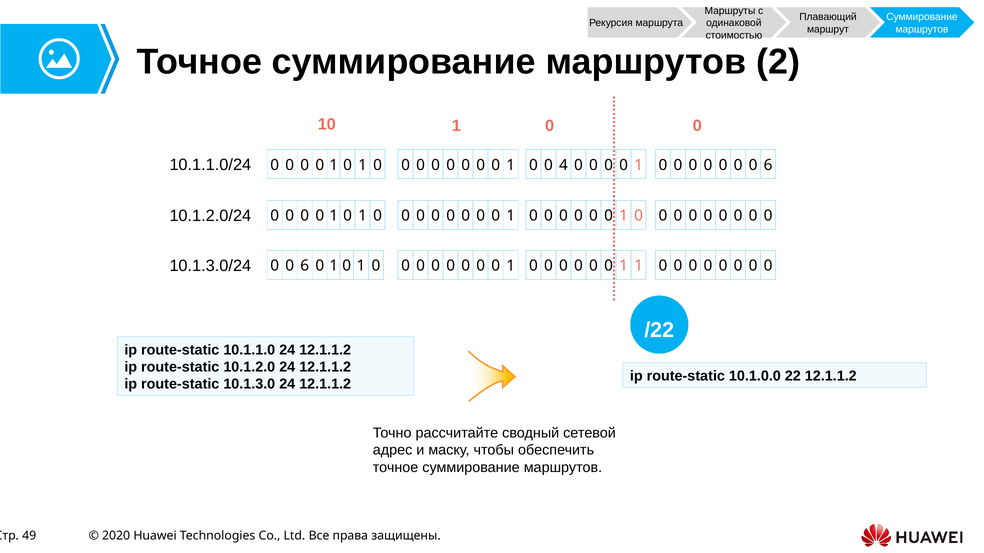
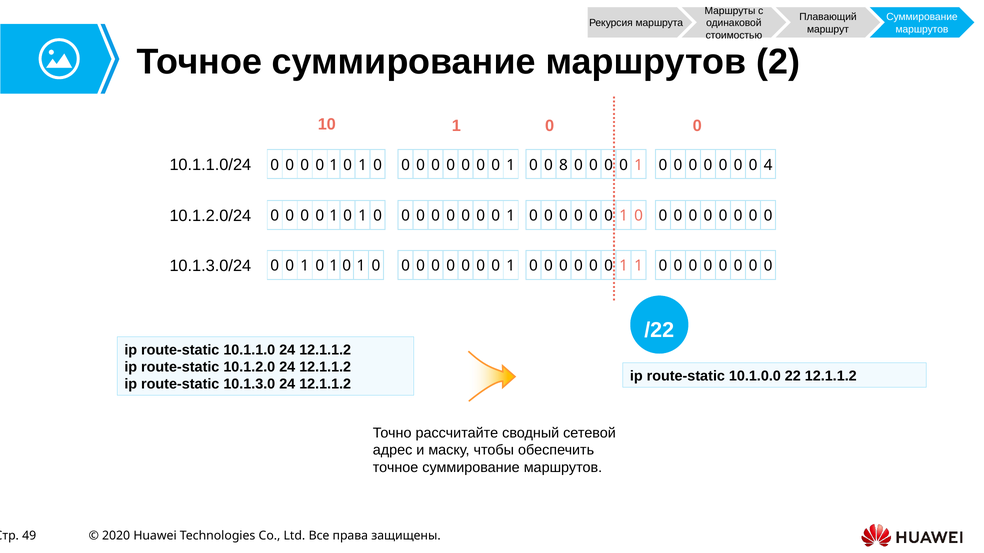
4: 4 -> 8 (563, 165)
0 0 0 6: 6 -> 4 (768, 165)
10.1.3.0/24 0 0 6: 6 -> 1 (305, 266)
